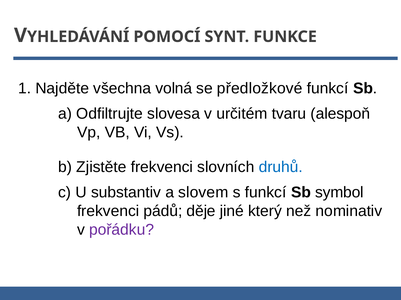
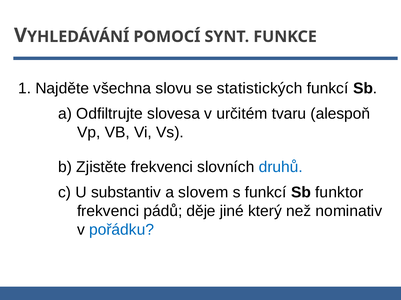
volná: volná -> slovu (174, 89)
předložkové: předložkové -> statistických (260, 89)
symbol: symbol -> funktor (339, 193)
pořádku colour: purple -> blue (122, 230)
